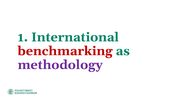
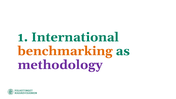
benchmarking colour: red -> orange (65, 51)
